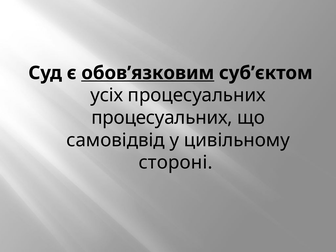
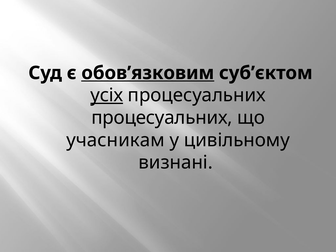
усіх underline: none -> present (107, 95)
самовідвід: самовідвід -> учасникам (116, 140)
стороні: стороні -> визнані (176, 162)
